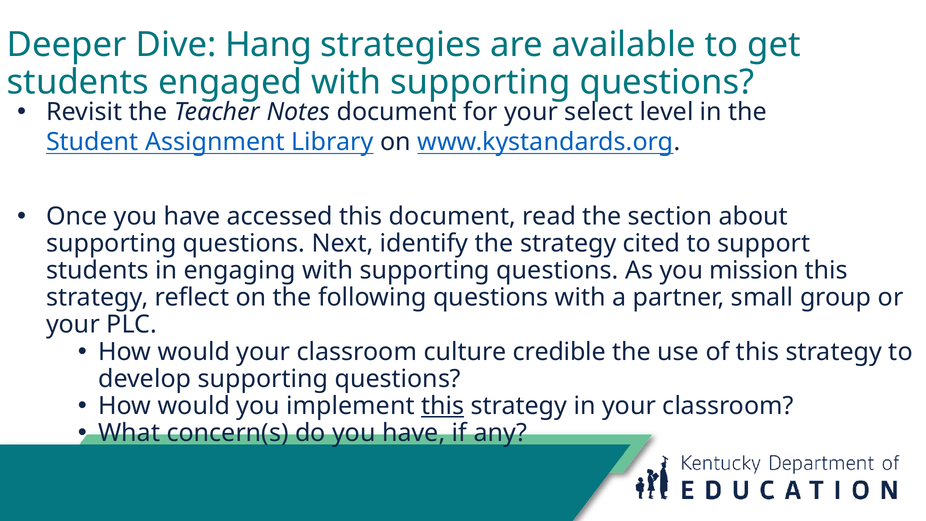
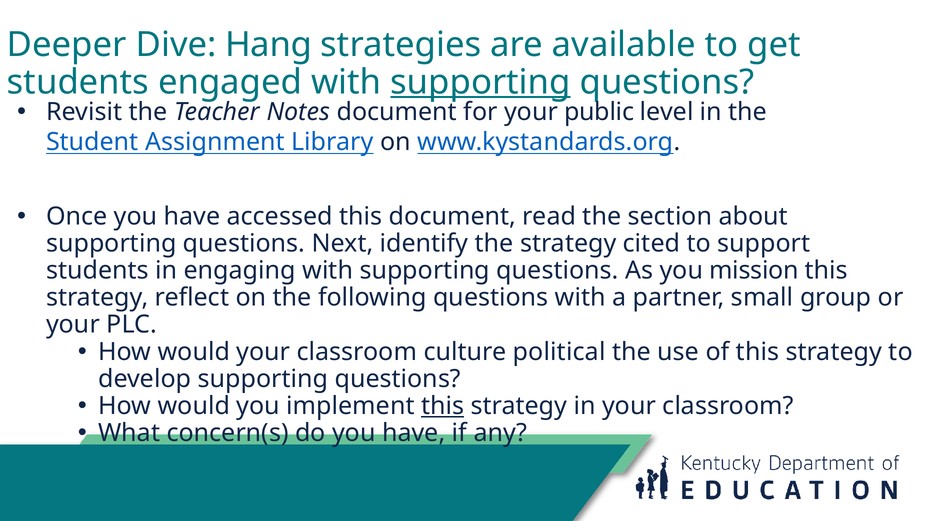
supporting underline: none -> present (481, 82)
select: select -> public (599, 112)
credible: credible -> political (559, 352)
